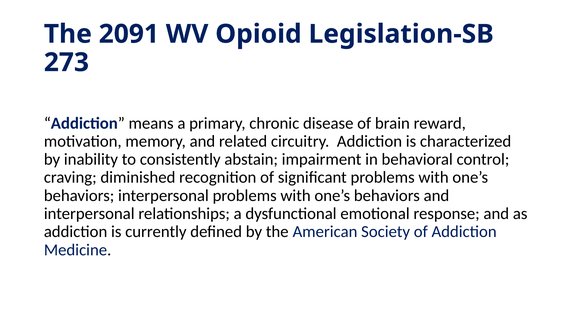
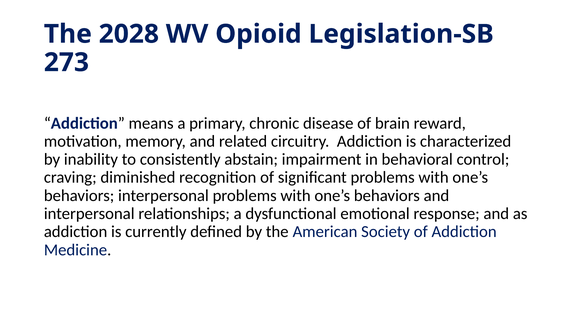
2091: 2091 -> 2028 (129, 34)
